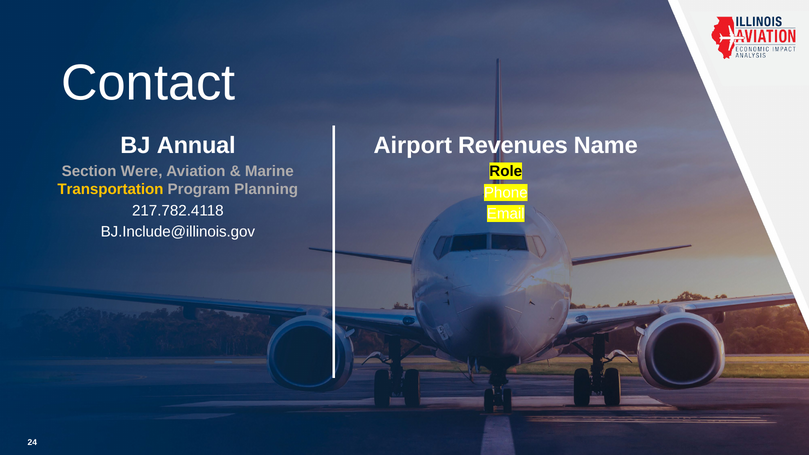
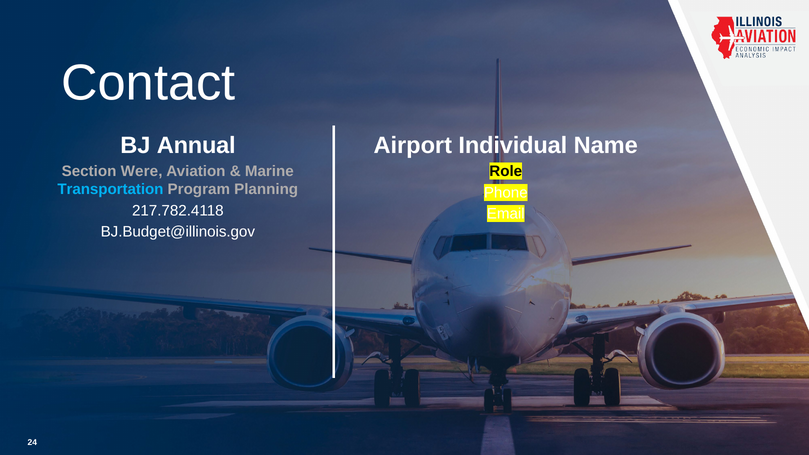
Revenues: Revenues -> Individual (513, 146)
Transportation colour: yellow -> light blue (110, 190)
BJ.Include@illinois.gov: BJ.Include@illinois.gov -> BJ.Budget@illinois.gov (178, 232)
